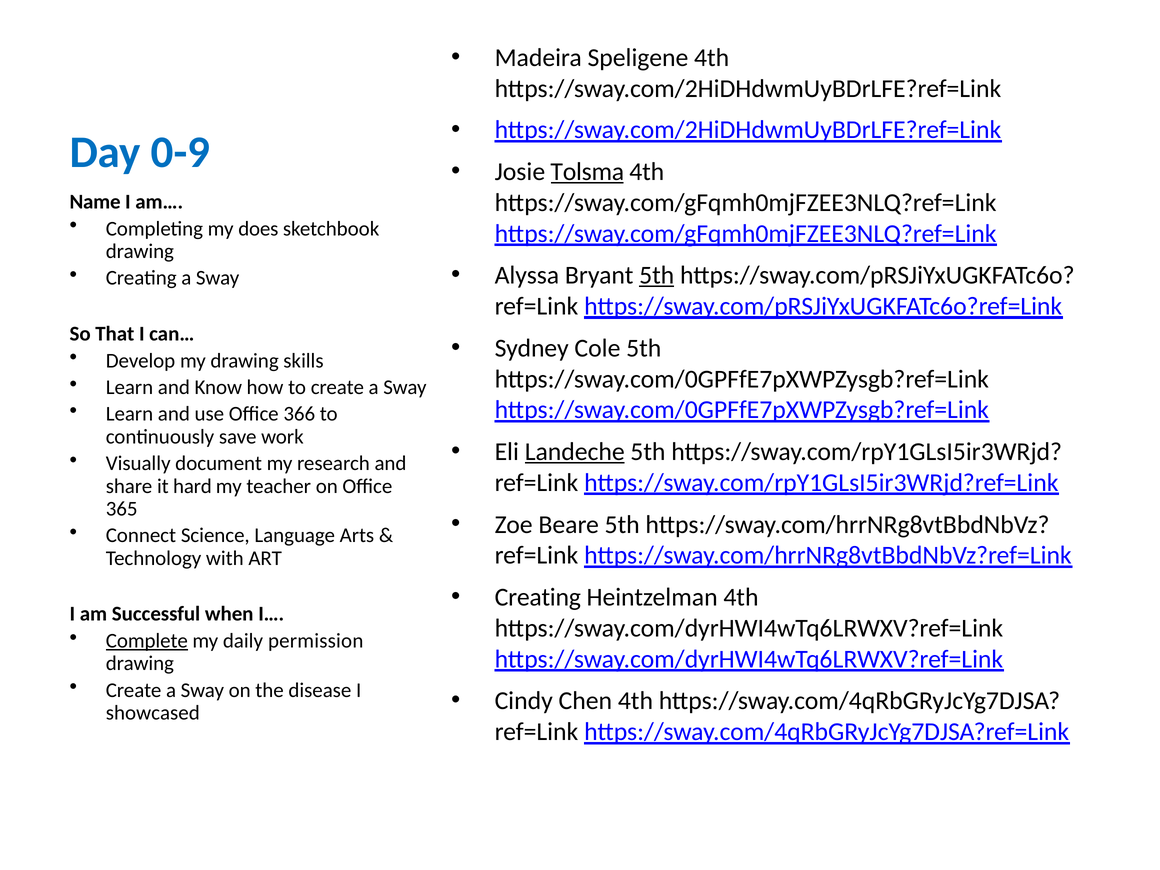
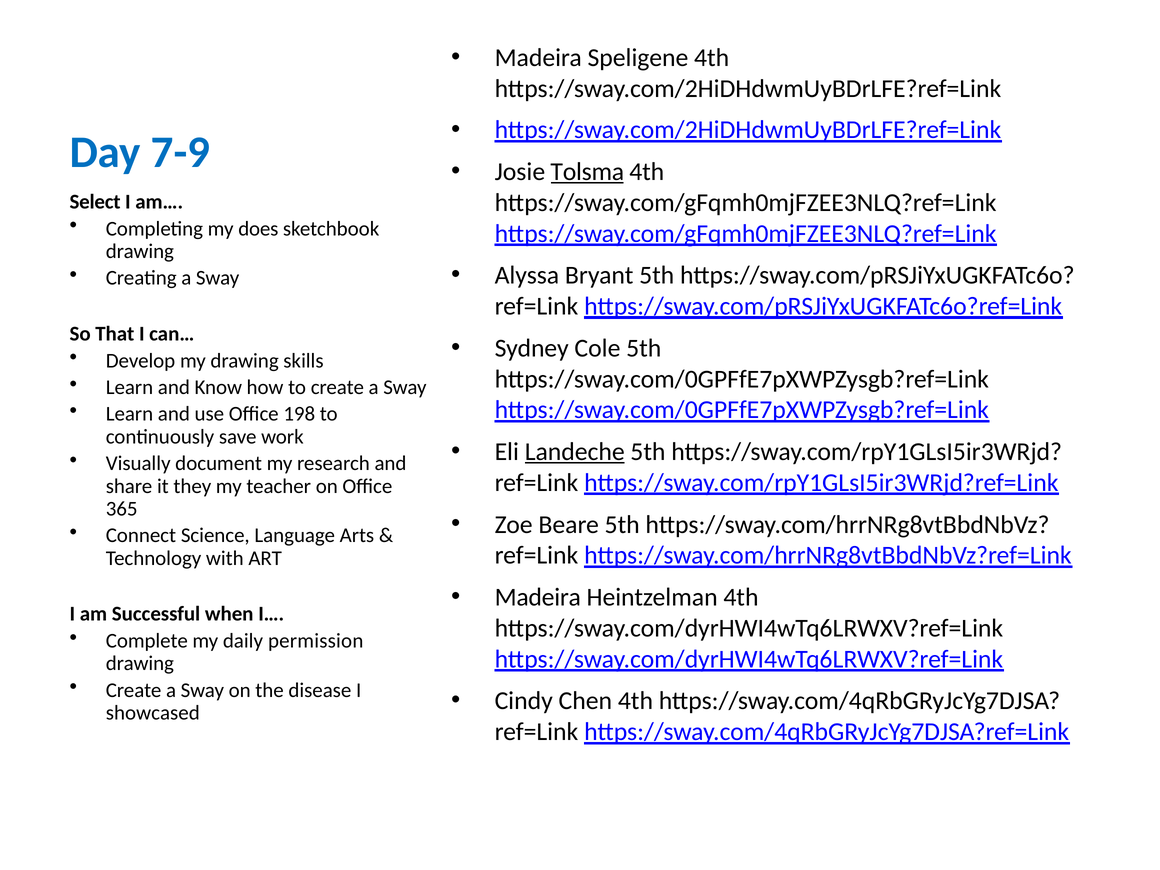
0-9: 0-9 -> 7-9 (181, 152)
Name: Name -> Select (95, 202)
5th underline: present -> none (657, 275)
366: 366 -> 198 (299, 414)
hard: hard -> they (192, 486)
Creating: Creating -> Madeira (538, 597)
Complete underline: present -> none (147, 641)
